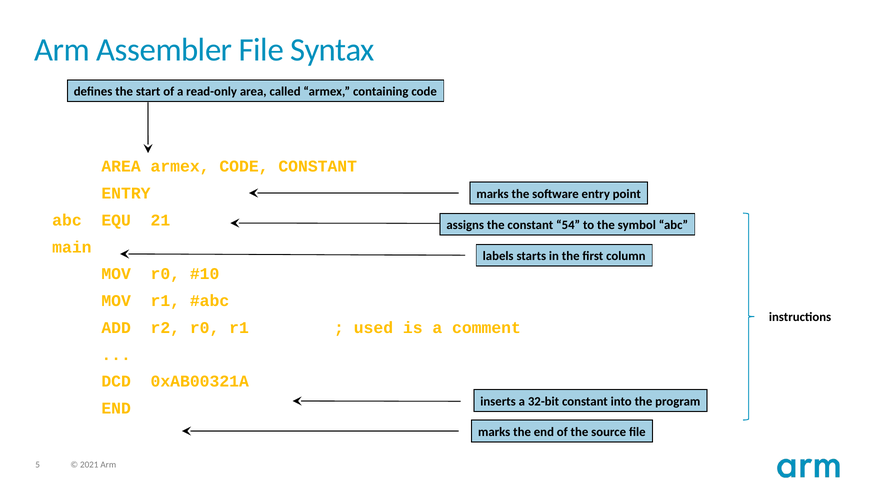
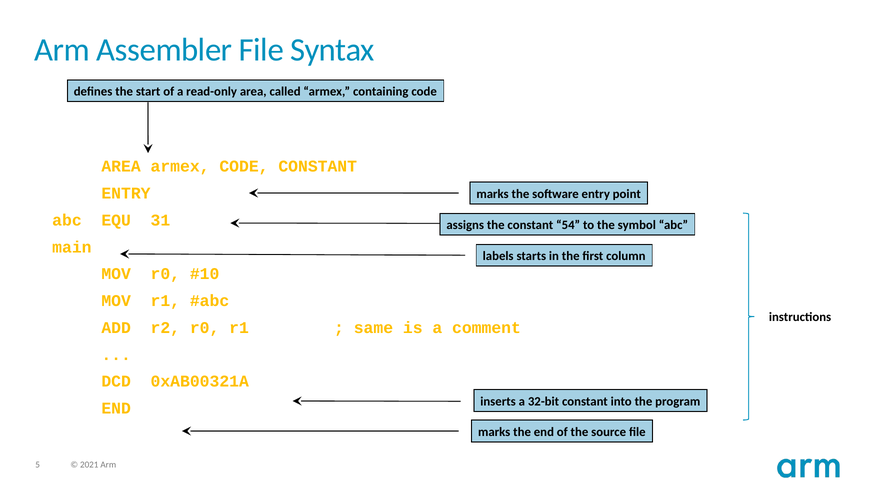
21: 21 -> 31 (160, 220)
used: used -> same (373, 328)
